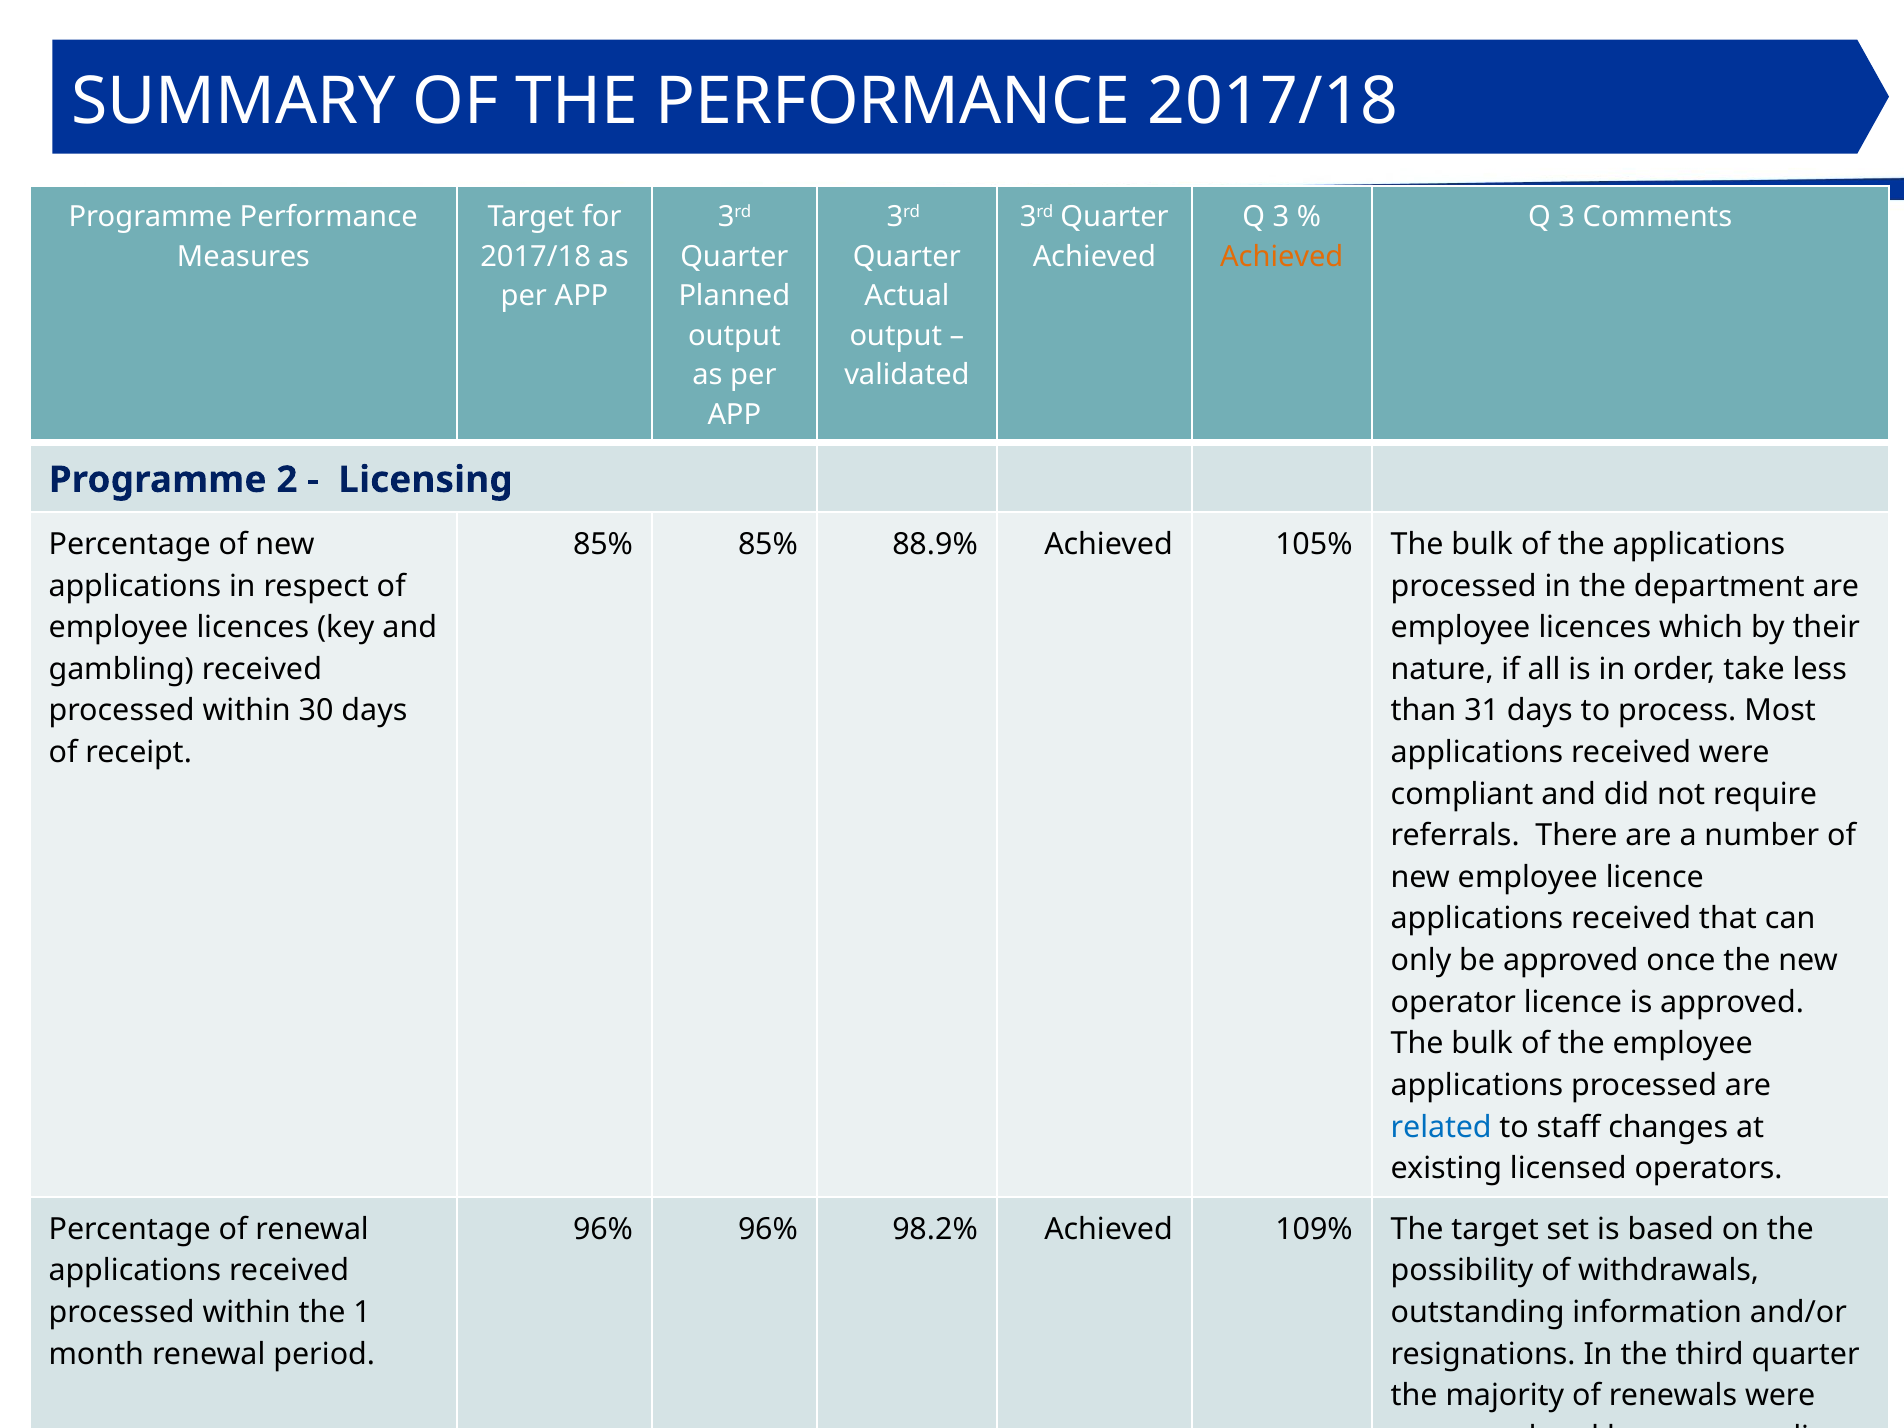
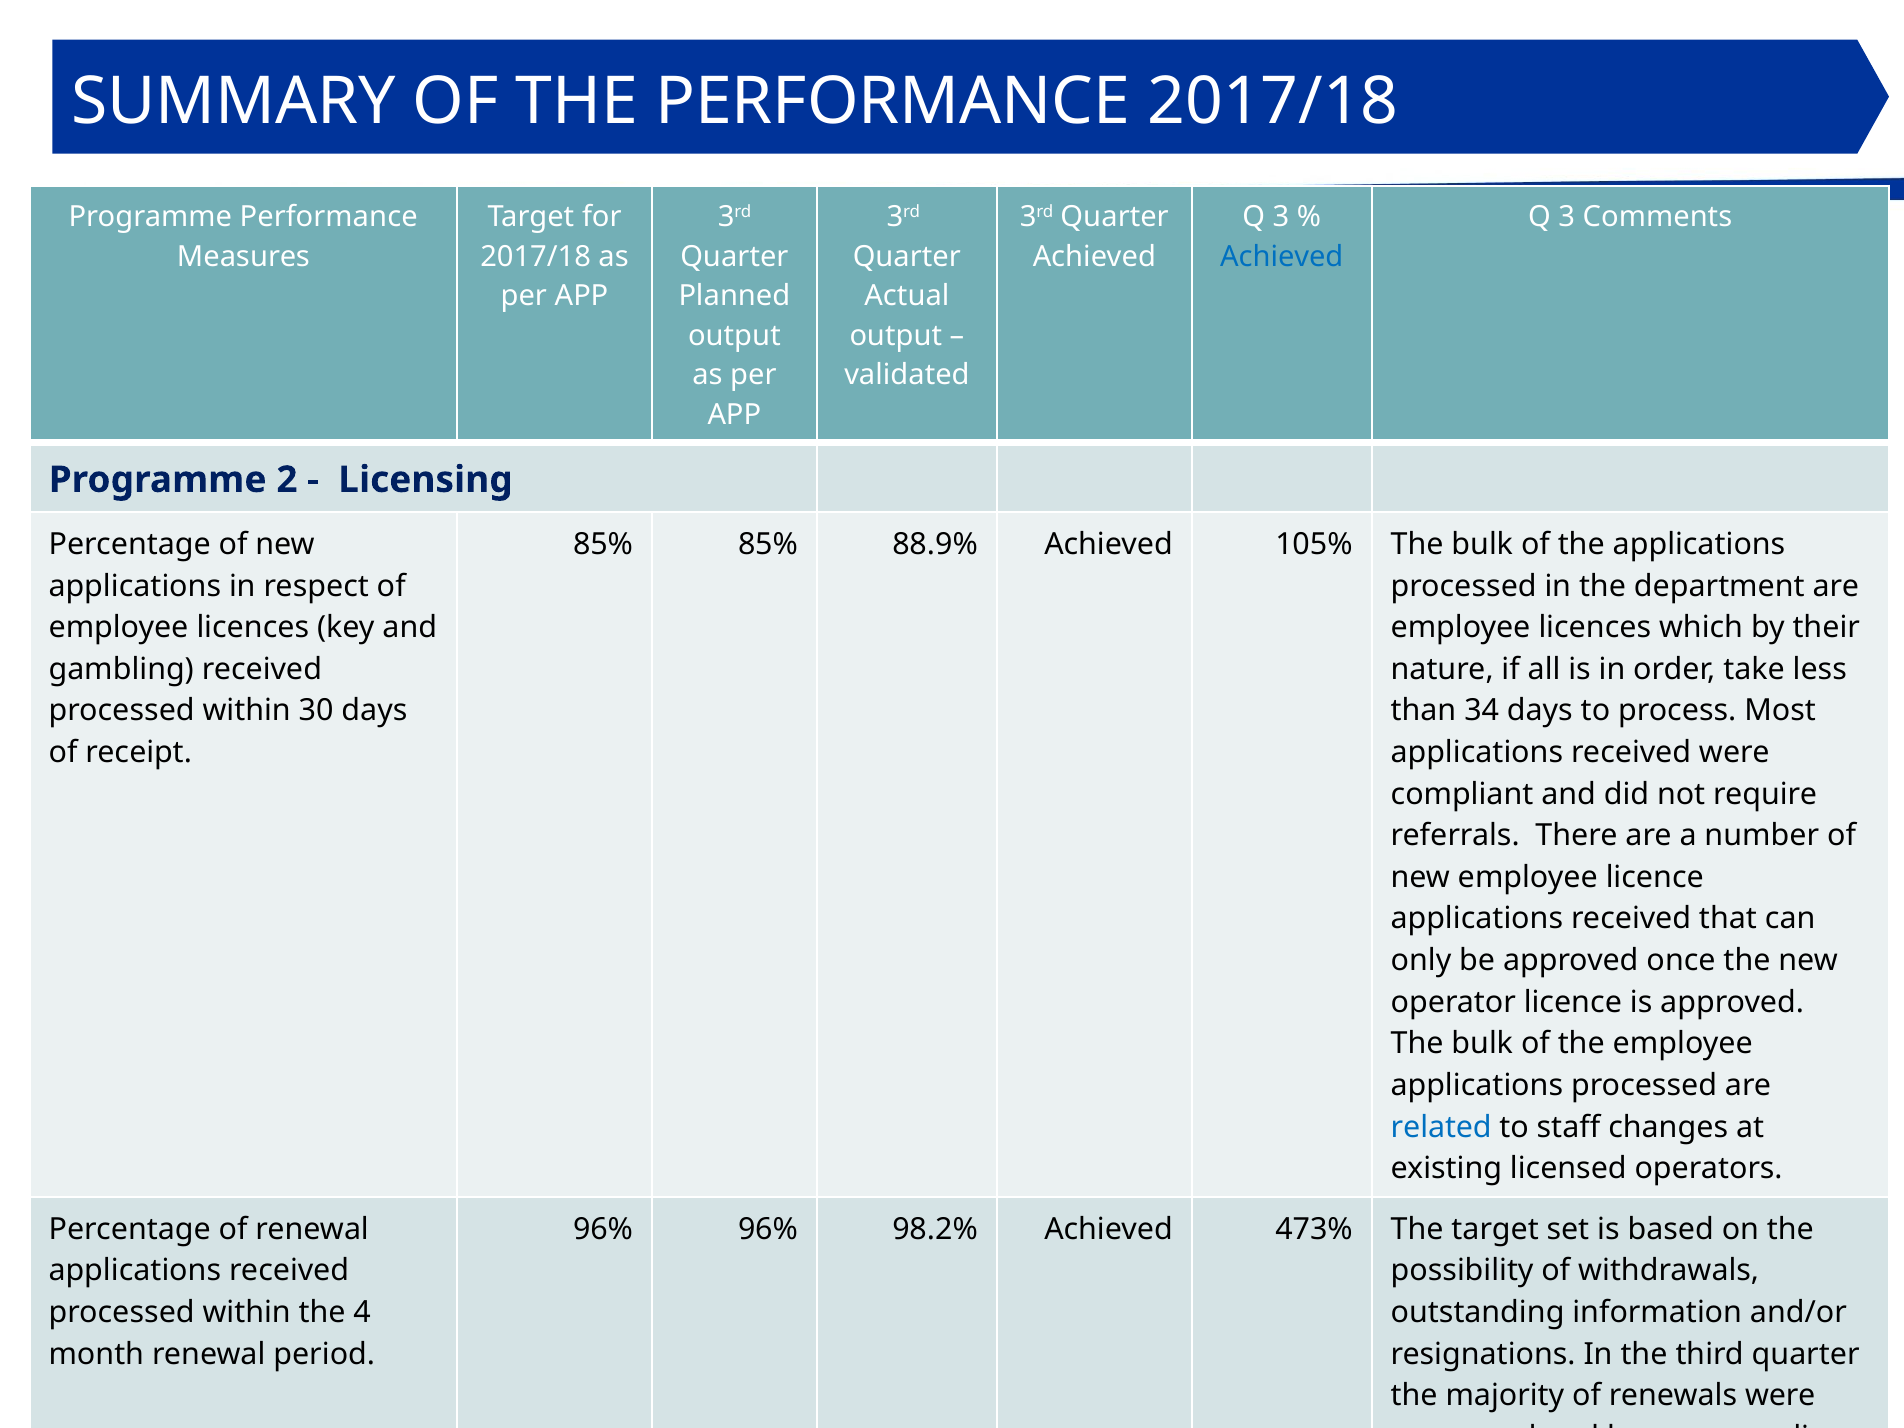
Achieved colour: orange -> blue (1282, 256)
31: 31 -> 34 (1482, 711)
109%: 109% -> 473% (1314, 1229)
1: 1 -> 4 (362, 1312)
